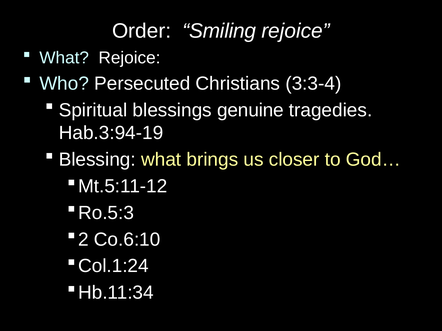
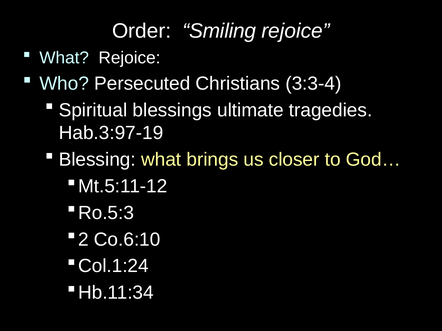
genuine: genuine -> ultimate (250, 110)
Hab.3:94-19: Hab.3:94-19 -> Hab.3:97-19 (111, 133)
